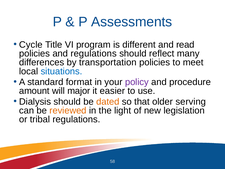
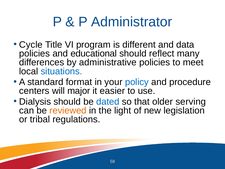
Assessments: Assessments -> Administrator (132, 22)
read: read -> data (185, 45)
and regulations: regulations -> educational (94, 53)
transportation: transportation -> administrative (108, 62)
policy colour: purple -> blue (137, 82)
amount: amount -> centers (34, 91)
dated colour: orange -> blue (108, 102)
